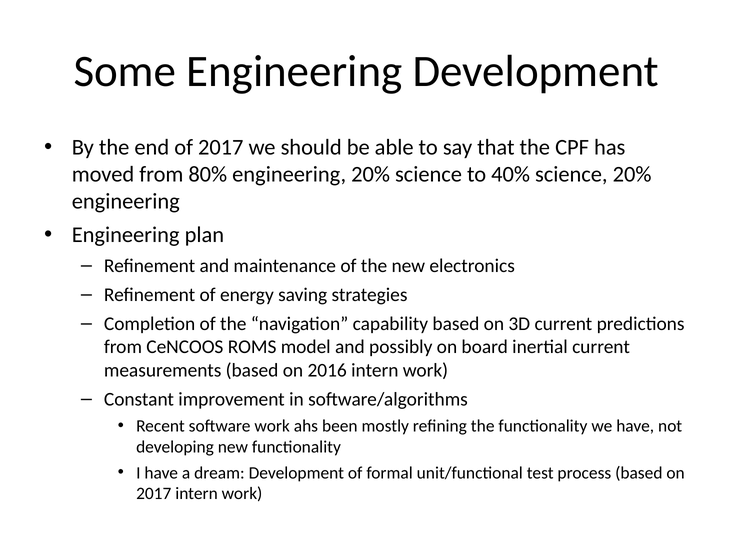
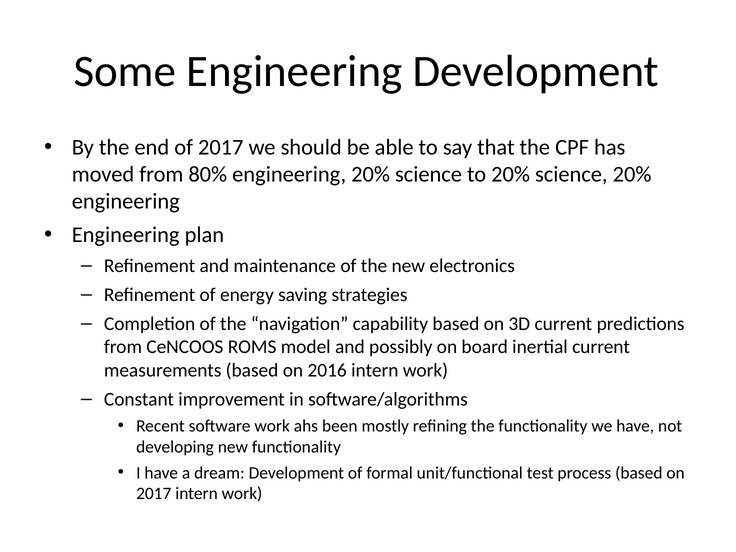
to 40%: 40% -> 20% (511, 175)
